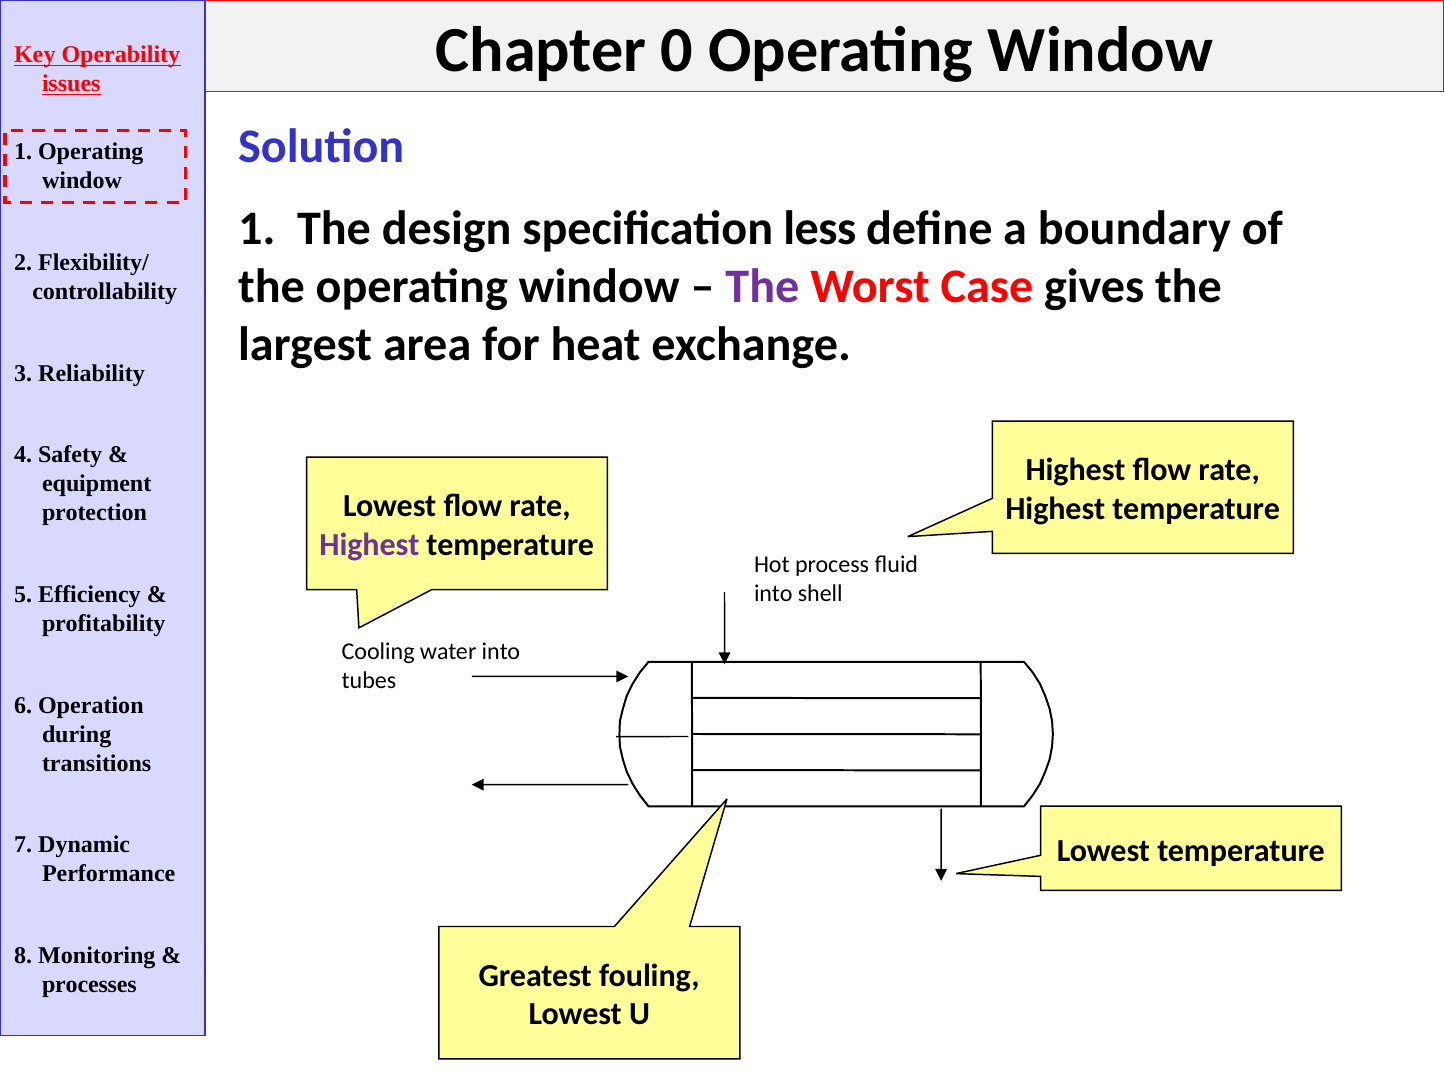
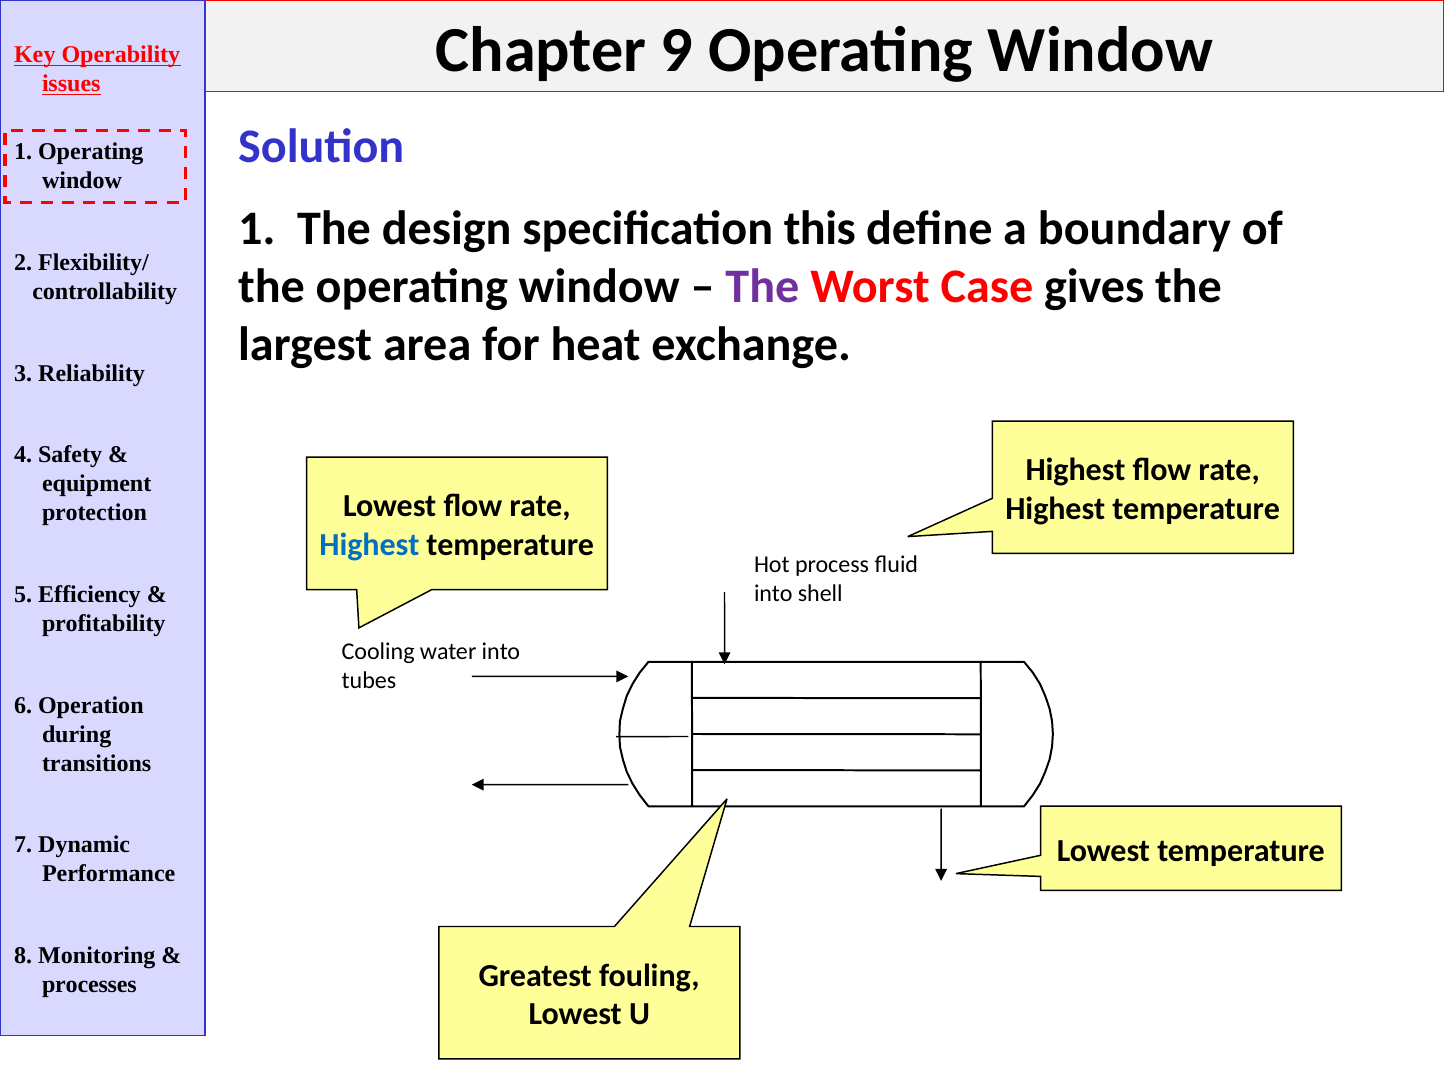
0: 0 -> 9 (677, 50)
less: less -> this (820, 229)
Highest colour: purple -> blue (369, 545)
